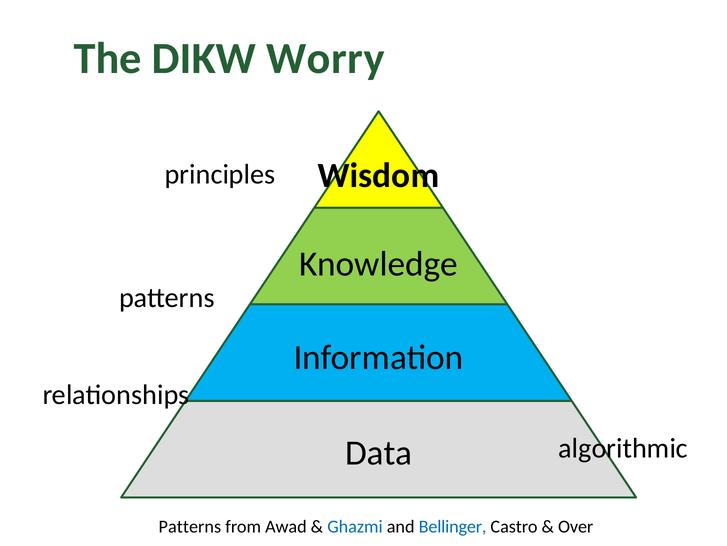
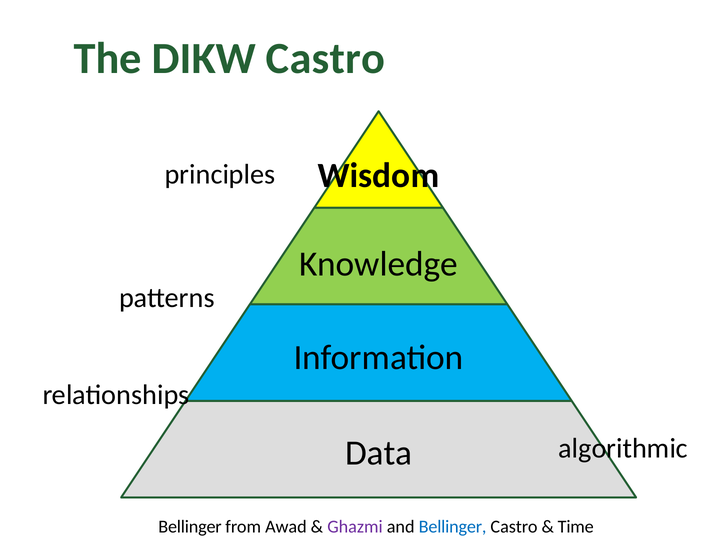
DIKW Worry: Worry -> Castro (326, 58)
Patterns: Patterns -> Bellinger (190, 526)
Ghazmi colour: blue -> purple (355, 526)
Over: Over -> Time (576, 526)
